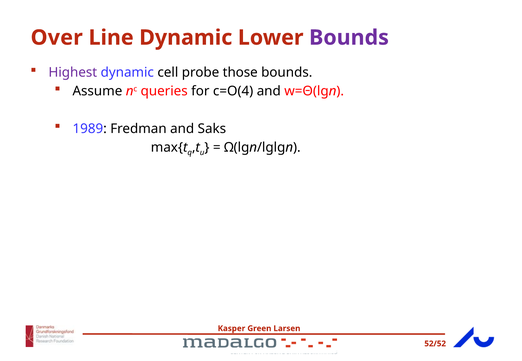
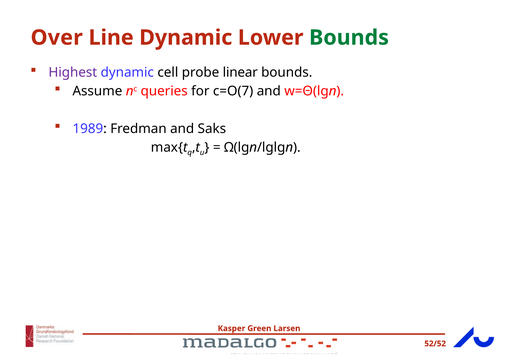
Bounds colour: purple -> green (349, 38)
those: those -> linear (240, 73)
c=O(4: c=O(4 -> c=O(7 (233, 91)
